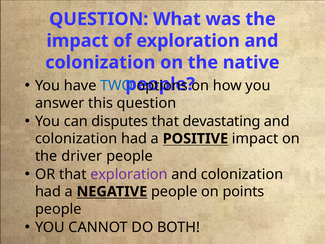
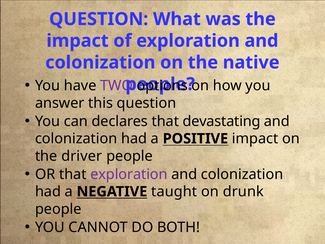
TWO colour: blue -> purple (117, 86)
disputes: disputes -> declares (120, 121)
NEGATIVE people: people -> taught (174, 191)
points: points -> drunk (243, 191)
